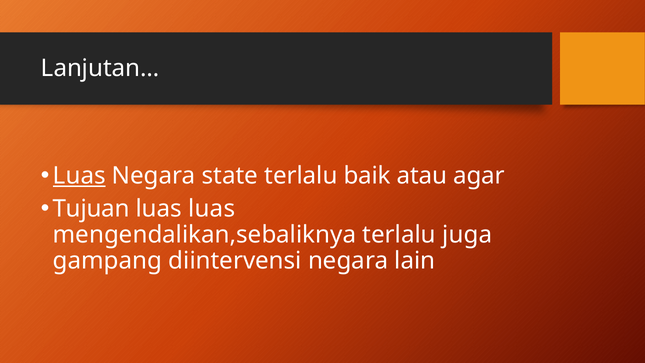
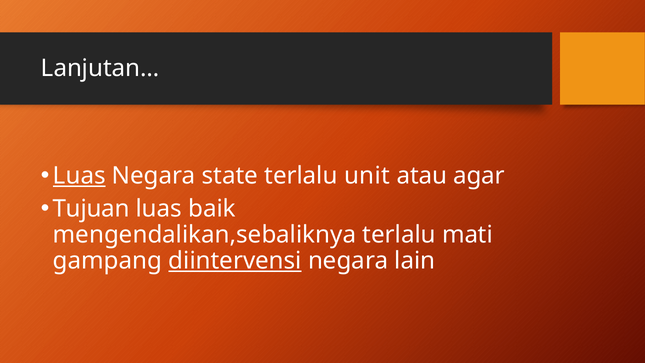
baik: baik -> unit (367, 176)
luas luas: luas -> baik (212, 208)
juga: juga -> mati (467, 235)
diintervensi underline: none -> present (235, 261)
